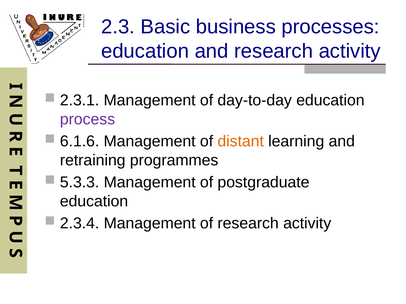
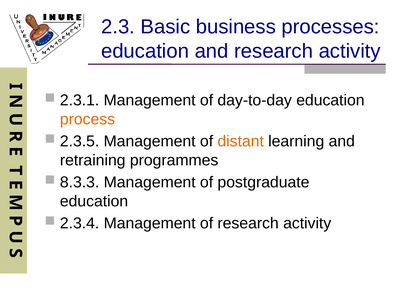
process colour: purple -> orange (87, 120)
6.1.6: 6.1.6 -> 2.3.5 (80, 142)
5.3.3: 5.3.3 -> 8.3.3 (80, 183)
